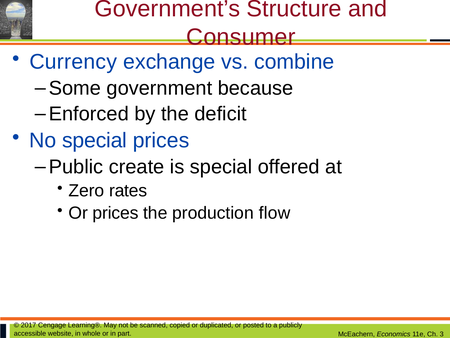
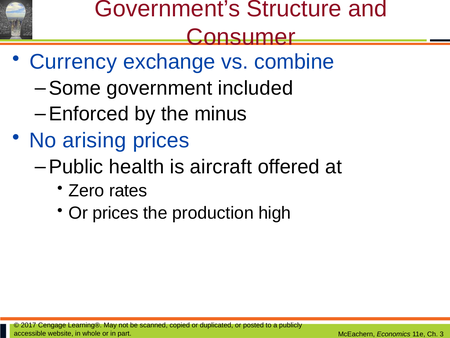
because: because -> included (255, 88)
deficit: deficit -> minus (221, 114)
No special: special -> arising (94, 140)
create: create -> health (136, 167)
is special: special -> aircraft (221, 167)
flow: flow -> high (275, 213)
